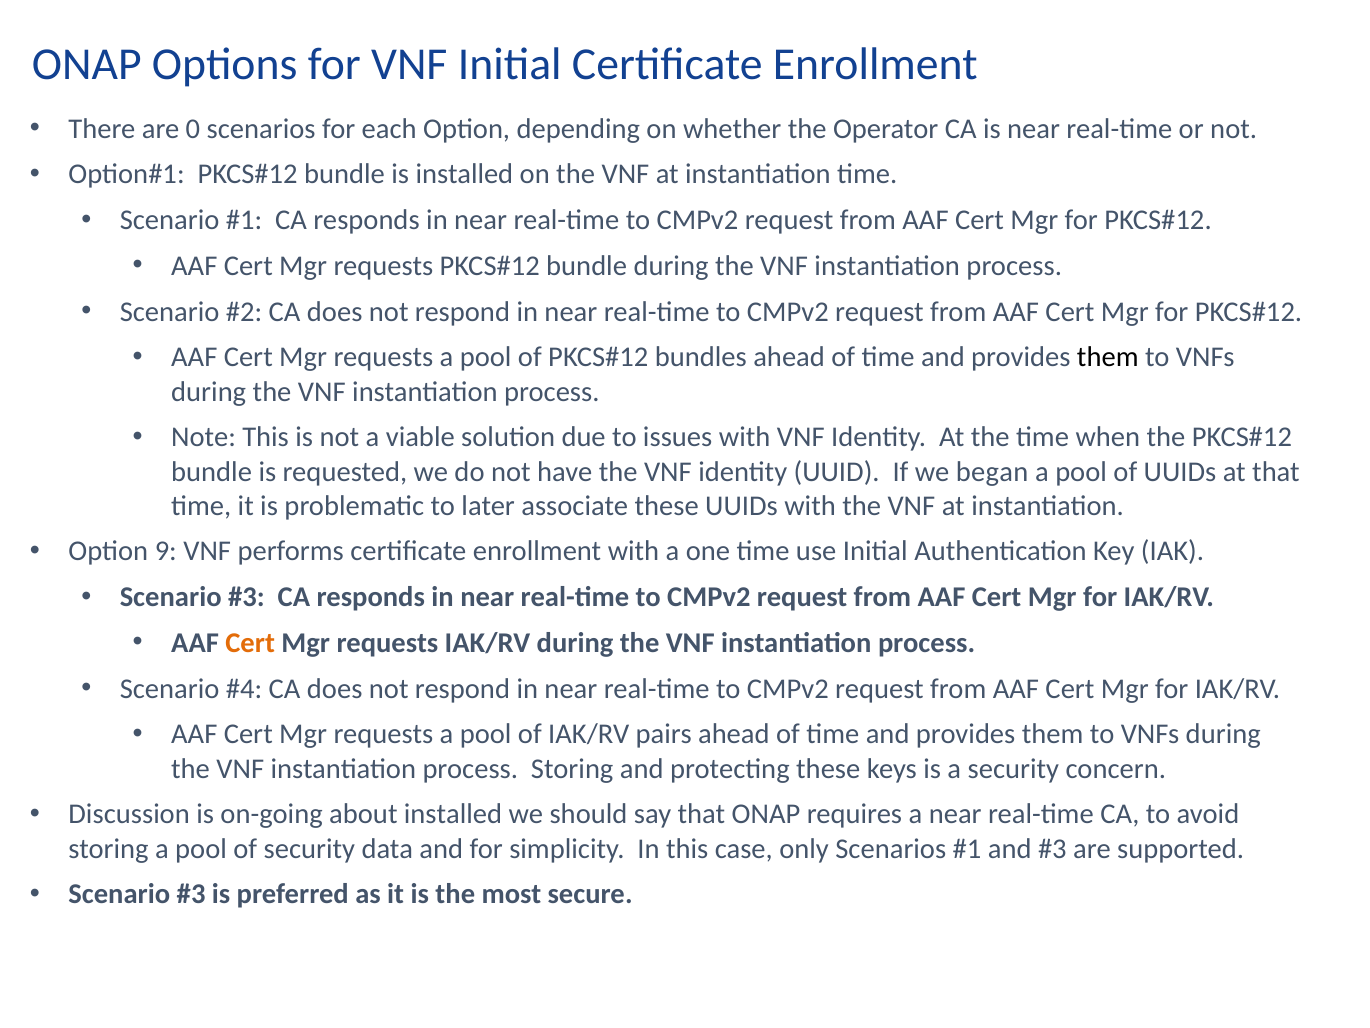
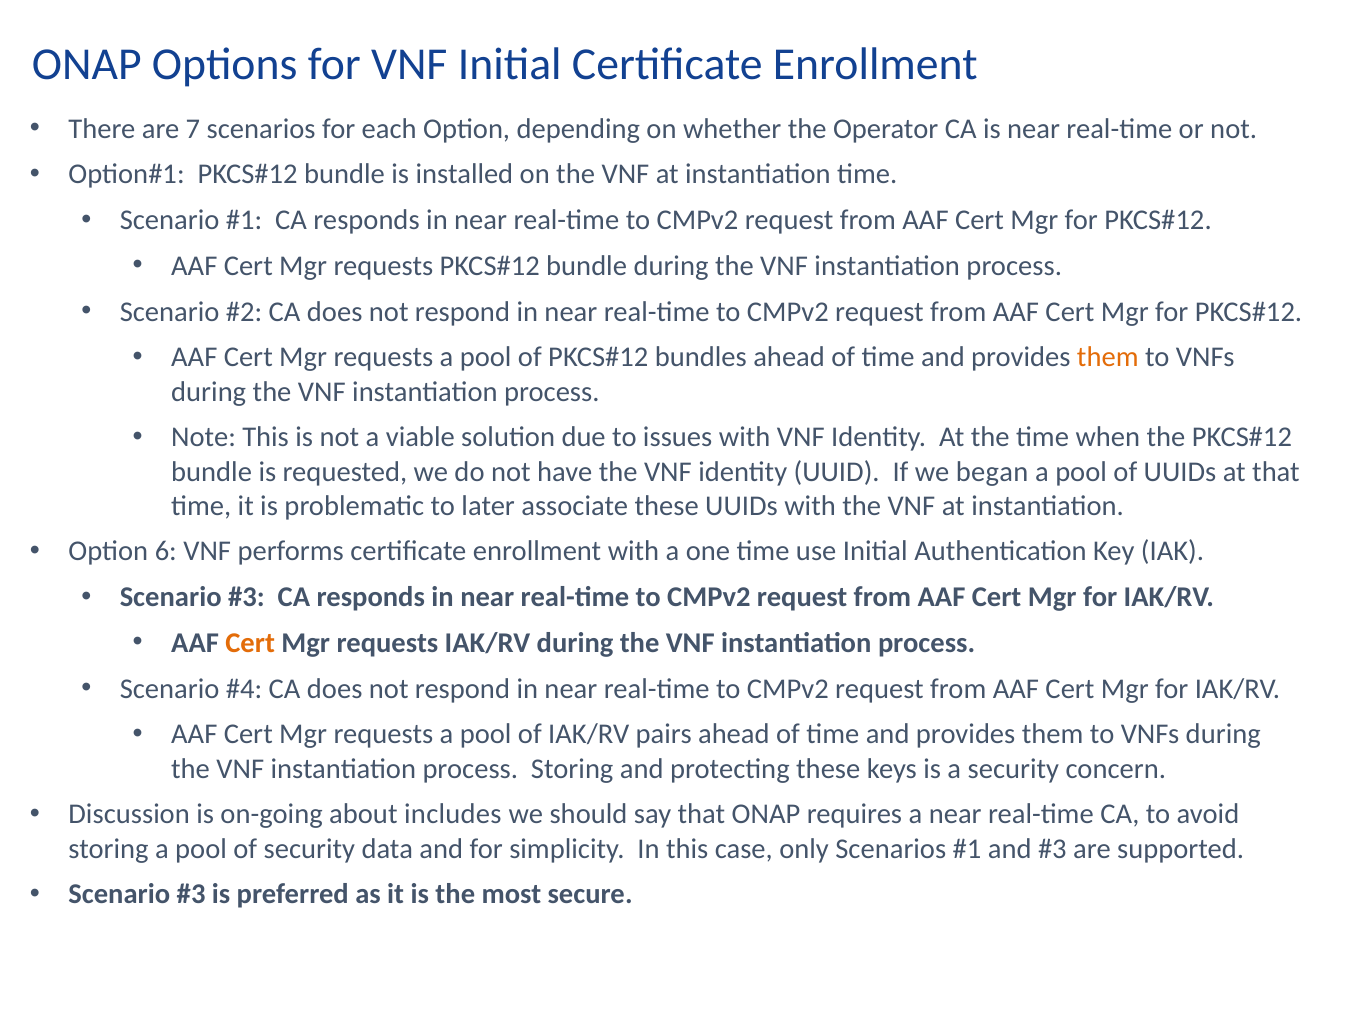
0: 0 -> 7 (193, 129)
them colour: black -> orange (1108, 357)
9: 9 -> 6 (166, 551)
about installed: installed -> includes (453, 814)
